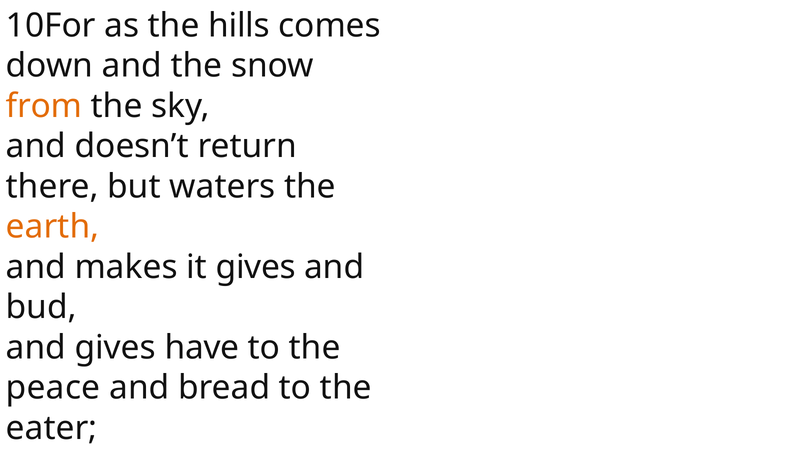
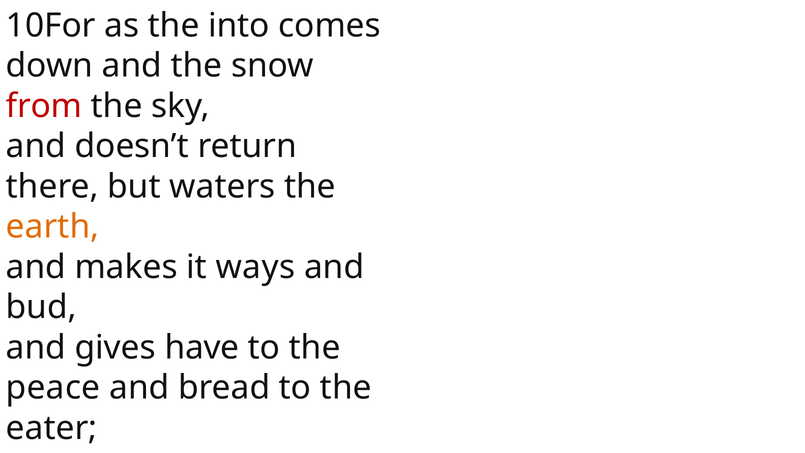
hills: hills -> into (239, 25)
from colour: orange -> red (44, 106)
it gives: gives -> ways (255, 267)
